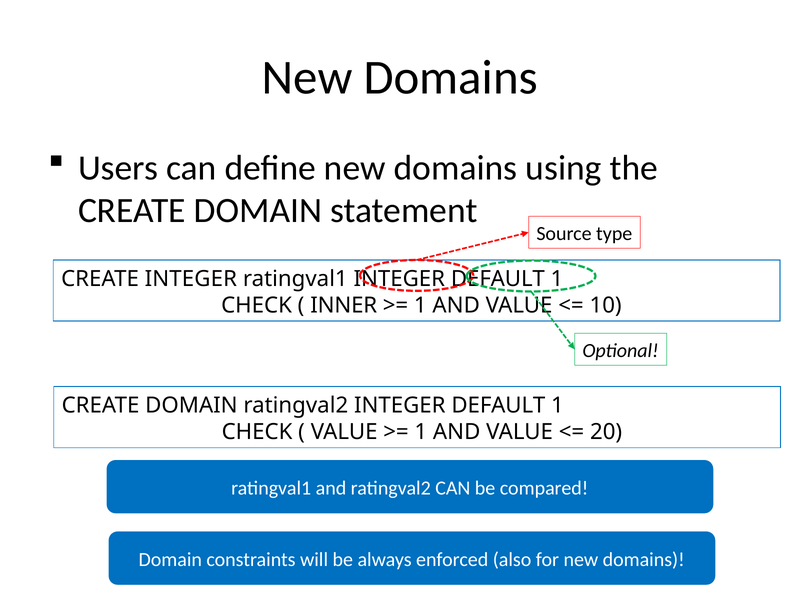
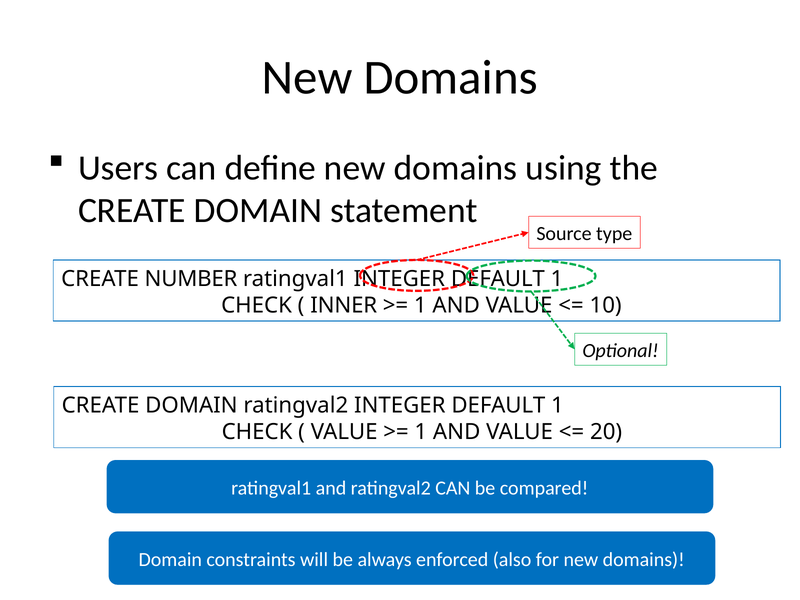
CREATE INTEGER: INTEGER -> NUMBER (191, 279)
